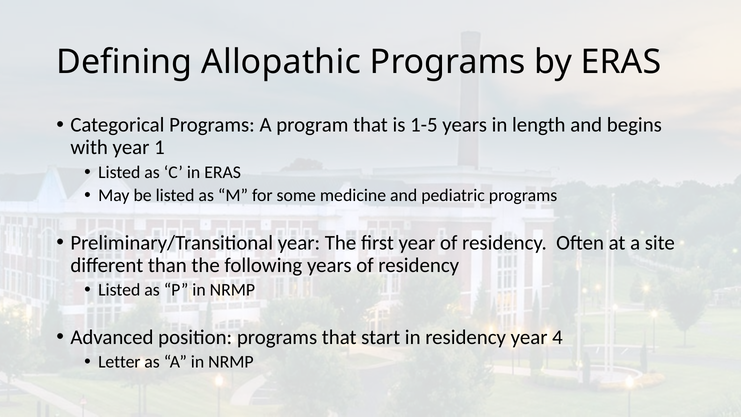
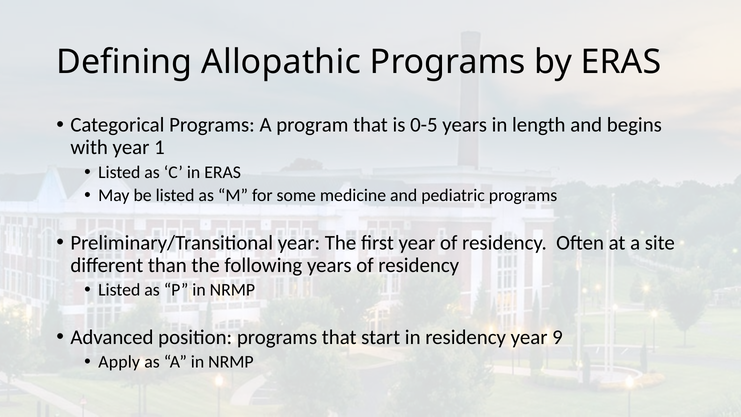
1-5: 1-5 -> 0-5 (424, 125)
4: 4 -> 9 (557, 337)
Letter: Letter -> Apply (119, 362)
